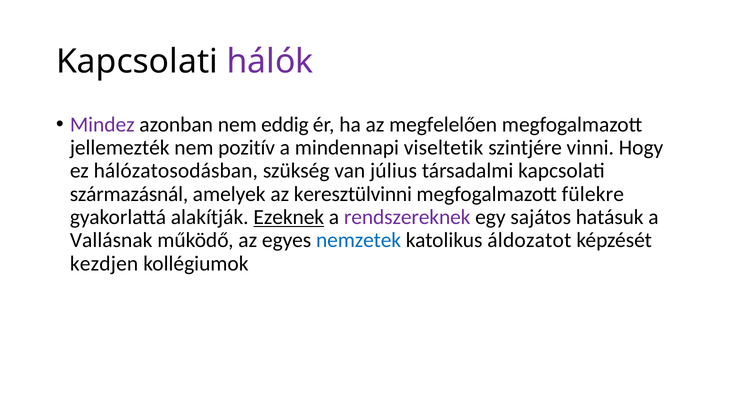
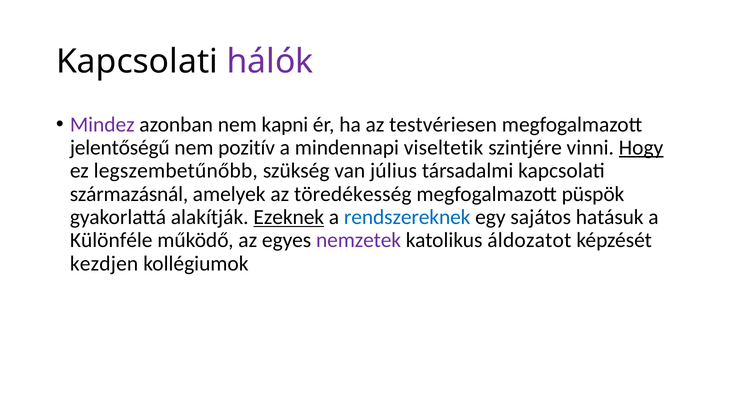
eddig: eddig -> kapni (285, 124)
megfelelően: megfelelően -> testvériesen (443, 124)
jellemezték: jellemezték -> jelentőségű (120, 148)
Hogy underline: none -> present (641, 148)
hálózatosodásban: hálózatosodásban -> legszembetűnőbb (176, 171)
keresztülvinni: keresztülvinni -> töredékesség (353, 194)
fülekre: fülekre -> püspök (593, 194)
rendszereknek colour: purple -> blue (407, 217)
Vallásnak: Vallásnak -> Különféle (111, 240)
nemzetek colour: blue -> purple (359, 240)
